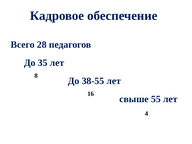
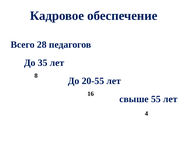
38-55: 38-55 -> 20-55 (93, 81)
